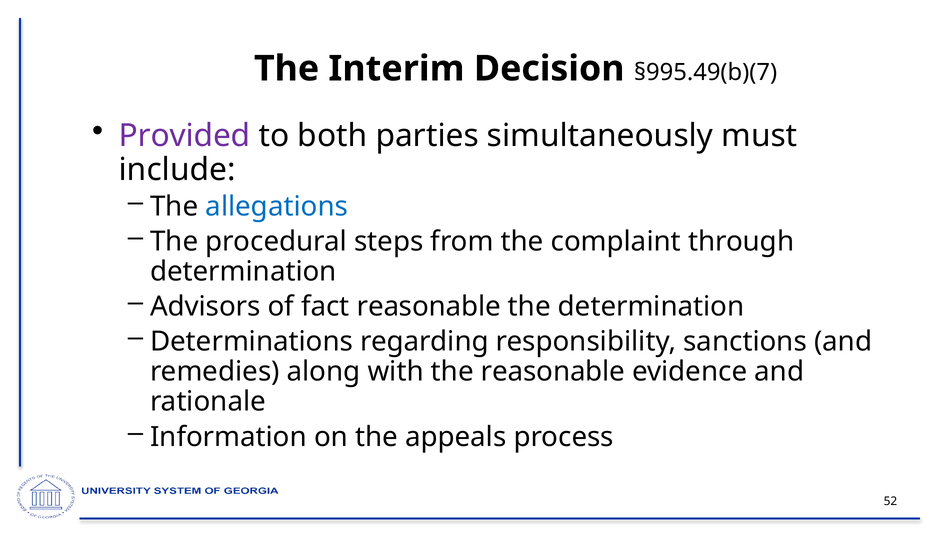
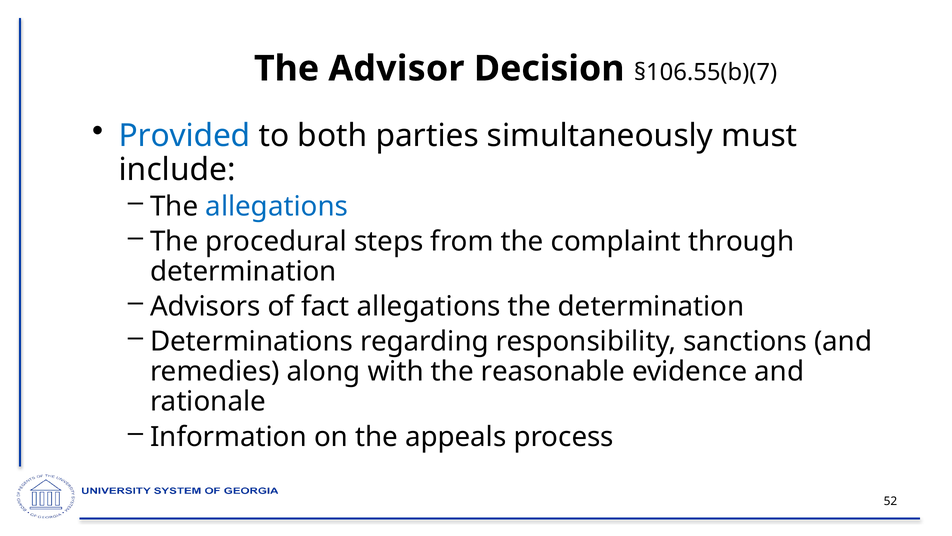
Interim: Interim -> Advisor (396, 69)
§995.49(b)(7: §995.49(b)(7 -> §106.55(b)(7 (706, 72)
Provided colour: purple -> blue (185, 136)
fact reasonable: reasonable -> allegations (429, 306)
